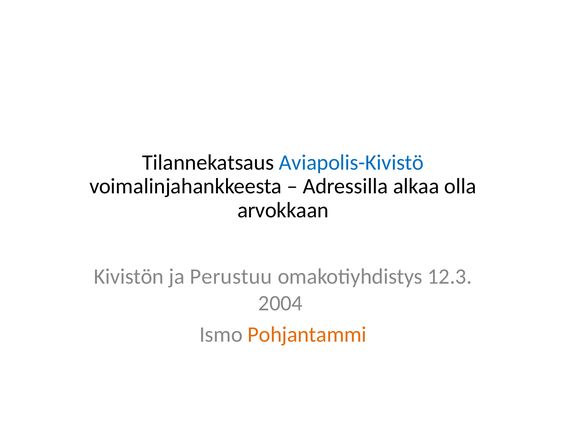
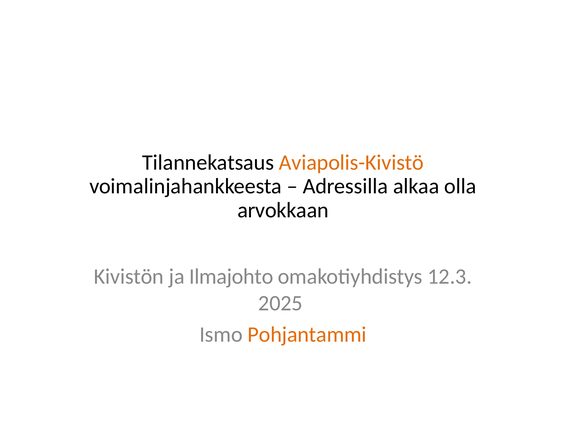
Aviapolis-Kivistö colour: blue -> orange (351, 162)
Perustuu: Perustuu -> Ilmajohto (231, 276)
2004: 2004 -> 2025 (280, 303)
